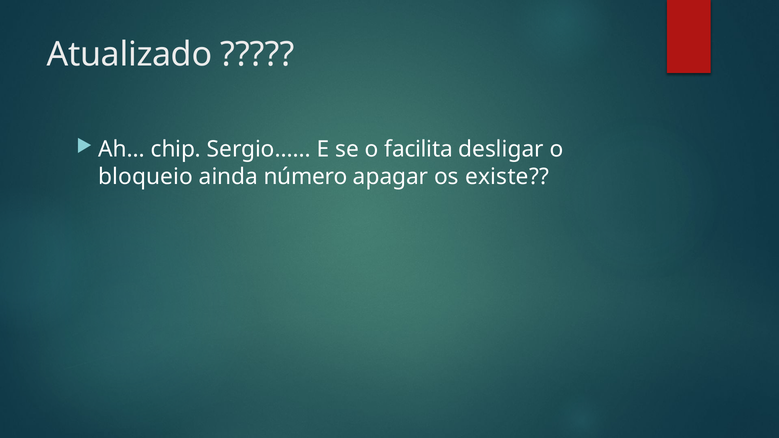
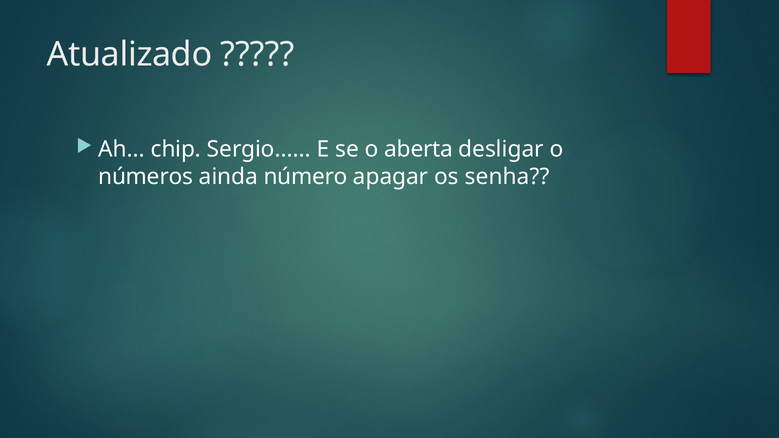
facilita: facilita -> aberta (419, 149)
bloqueio: bloqueio -> números (146, 177)
existe: existe -> senha (507, 177)
